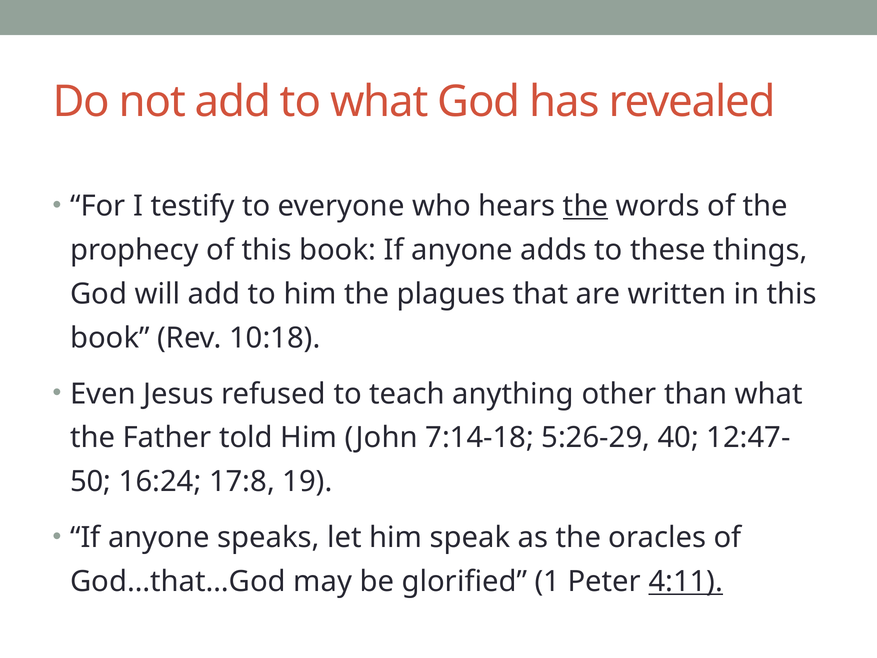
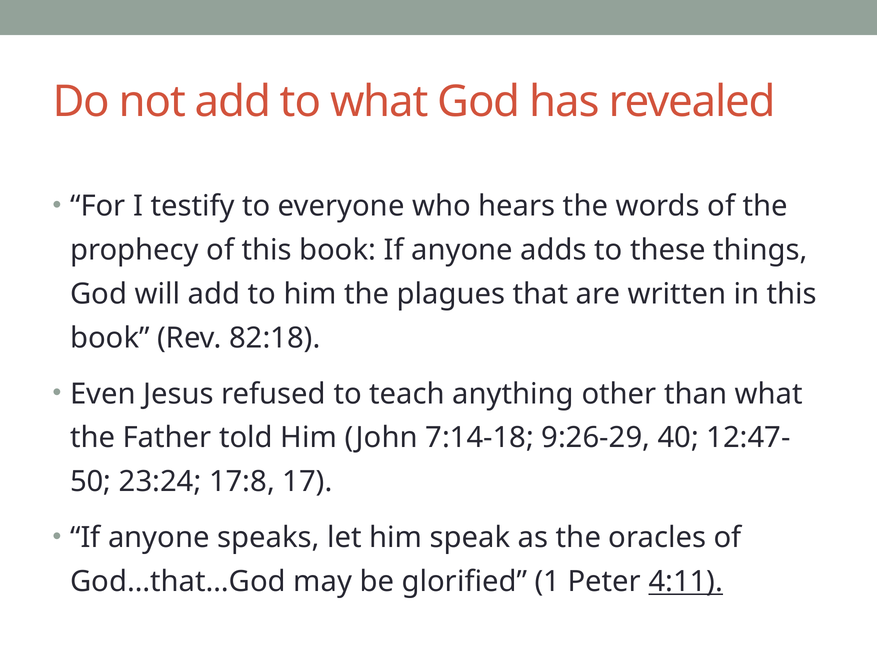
the underline: present -> none (586, 206)
10:18: 10:18 -> 82:18 (275, 338)
5:26-29: 5:26-29 -> 9:26-29 (596, 438)
16:24: 16:24 -> 23:24 (160, 481)
19: 19 -> 17 (307, 481)
